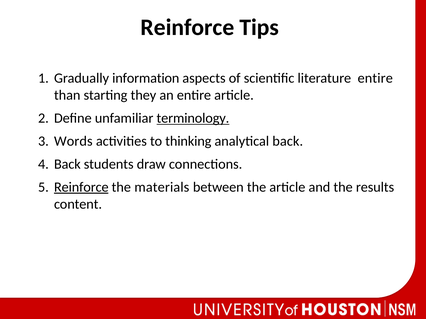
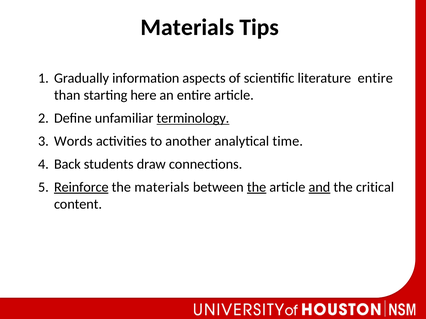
Reinforce: Reinforce -> Materials (187, 27)
they: they -> here (143, 95)
thinking: thinking -> another (188, 141)
analytical back: back -> time (288, 141)
the underline: none -> present (257, 187)
and underline: none -> present (319, 187)
results: results -> critical (375, 187)
